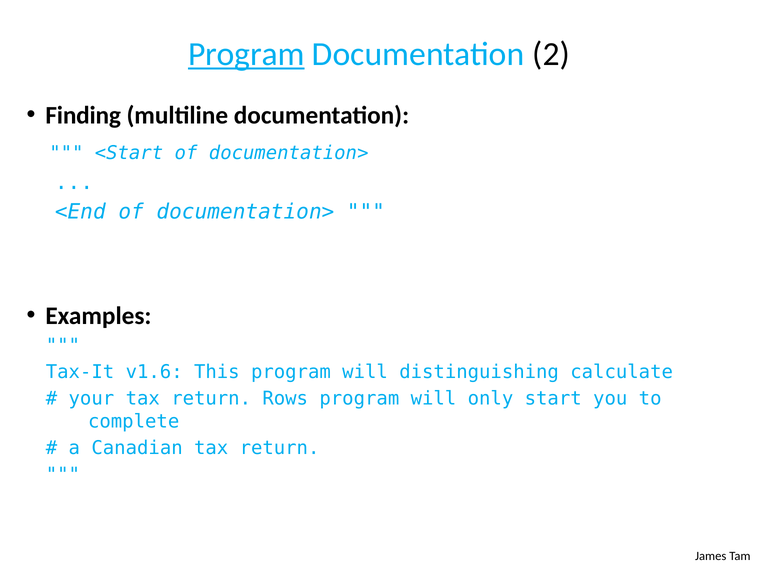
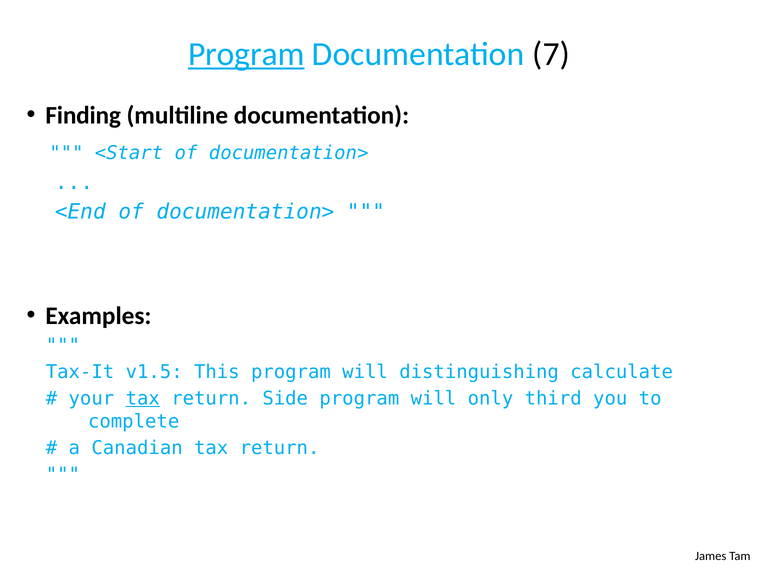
2: 2 -> 7 (551, 54)
v1.6: v1.6 -> v1.5 (154, 372)
tax underline: none -> present (143, 399)
Rows: Rows -> Side (285, 399)
start: start -> third (553, 399)
